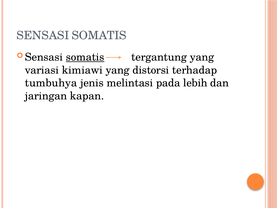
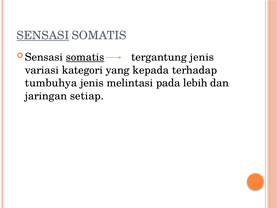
SENSASI underline: none -> present (43, 35)
tergantung yang: yang -> jenis (202, 57)
kimiawi: kimiawi -> kategori (82, 70)
distorsi: distorsi -> kepada (151, 70)
kapan: kapan -> setiap (87, 96)
